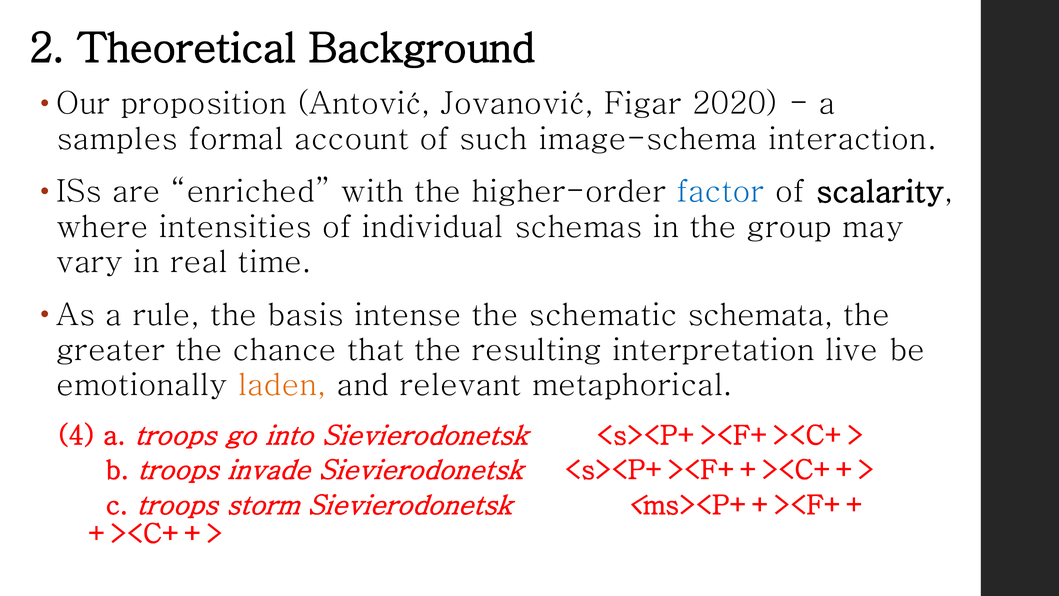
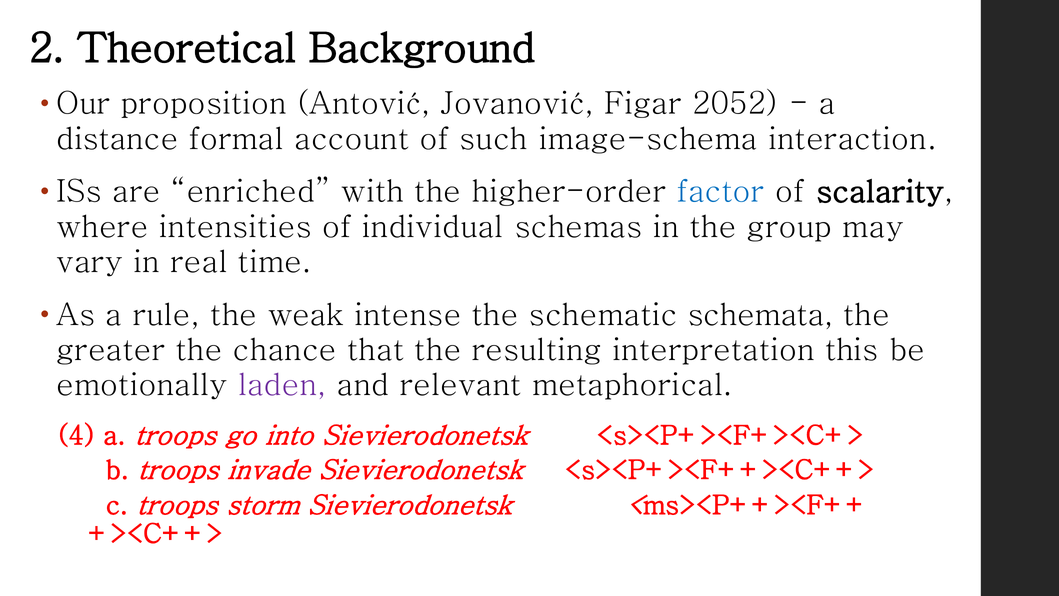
2020: 2020 -> 2052 (735, 104)
samples: samples -> distance (117, 139)
basis: basis -> weak (306, 315)
live: live -> this (852, 350)
laden colour: orange -> purple (282, 385)
